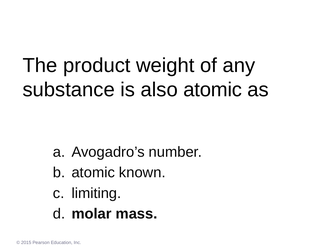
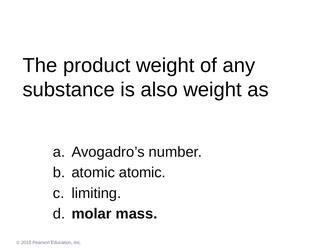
also atomic: atomic -> weight (213, 90)
atomic known: known -> atomic (142, 173)
